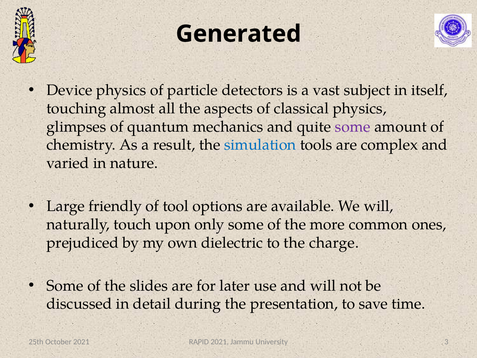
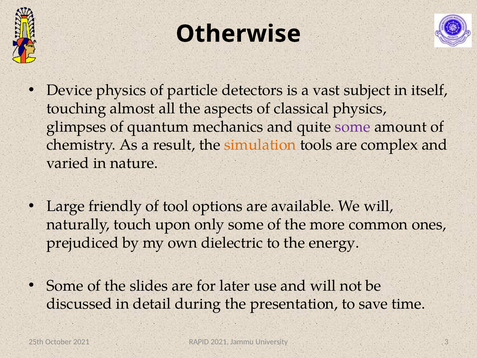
Generated: Generated -> Otherwise (238, 34)
simulation colour: blue -> orange (260, 145)
charge: charge -> energy (334, 243)
